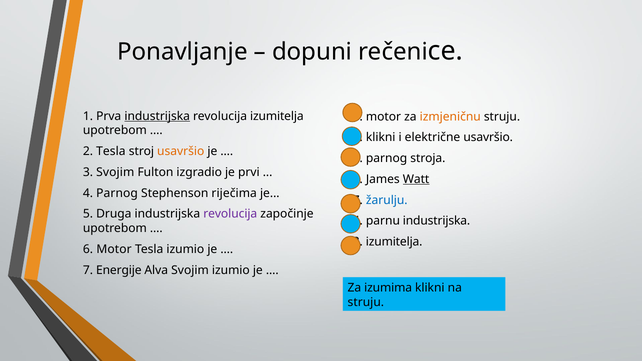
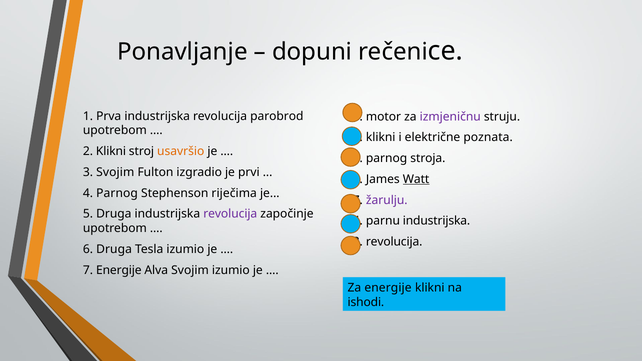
industrijska underline: present -> none (157, 116)
revolucija izumitelja: izumitelja -> parobrod (277, 116)
izmjeničnu colour: orange -> purple (450, 117)
električne usavršio: usavršio -> poznata (488, 138)
2 Tesla: Tesla -> Klikni (111, 151)
žarulju colour: blue -> purple (387, 200)
izumitelja: izumitelja -> revolucija (394, 242)
Motor: Motor -> Druga (114, 249)
Za izumima: izumima -> energije (388, 288)
struju: struju -> ishodi (366, 302)
